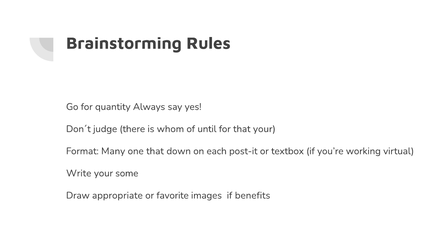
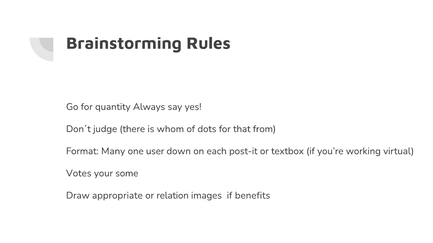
until: until -> dots (207, 129)
that your: your -> from (264, 129)
one that: that -> user (155, 151)
Write: Write -> Votes (79, 174)
favorite: favorite -> relation (173, 196)
